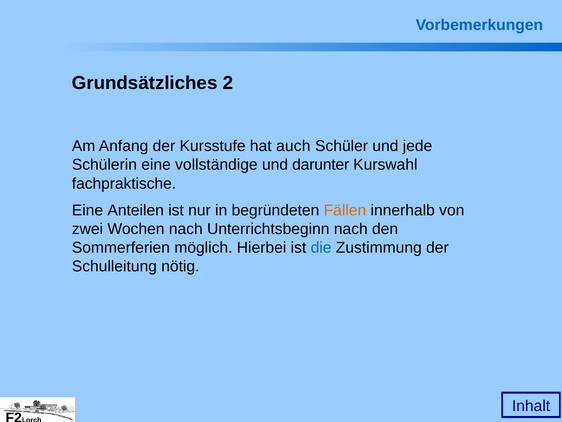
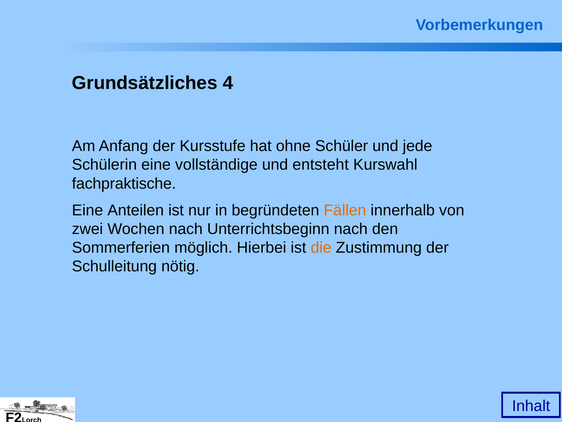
2: 2 -> 4 (228, 83)
auch: auch -> ohne (293, 146)
darunter: darunter -> entsteht (321, 165)
die colour: blue -> orange (321, 247)
